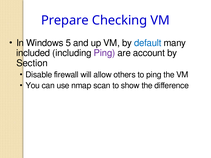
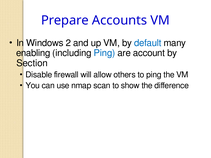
Checking: Checking -> Accounts (120, 20)
5: 5 -> 2 (68, 43)
included: included -> enabling (33, 53)
Ping colour: purple -> blue (105, 53)
